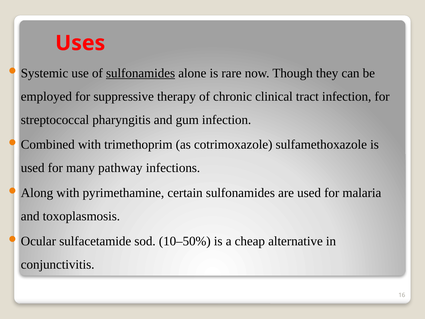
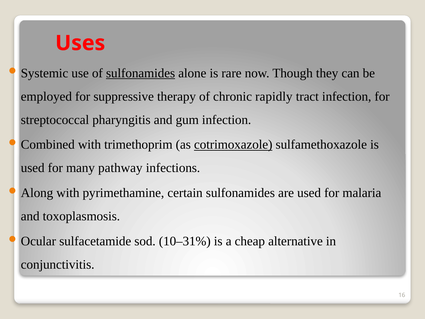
clinical: clinical -> rapidly (274, 96)
cotrimoxazole underline: none -> present (233, 145)
10–50%: 10–50% -> 10–31% (185, 241)
